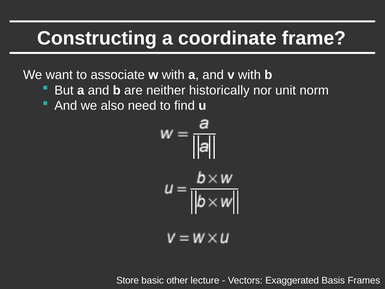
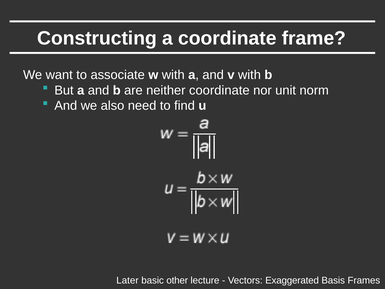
neither historically: historically -> coordinate (219, 90)
Store: Store -> Later (127, 280)
